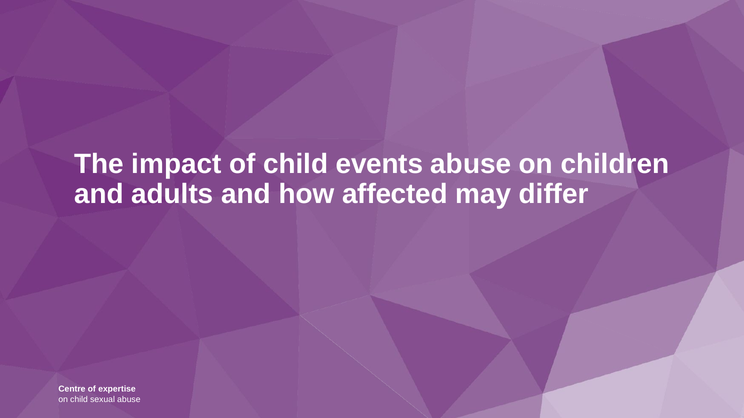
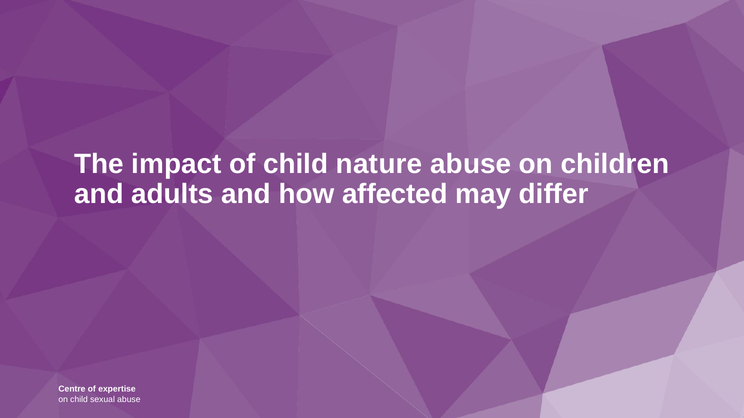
events: events -> nature (379, 164)
